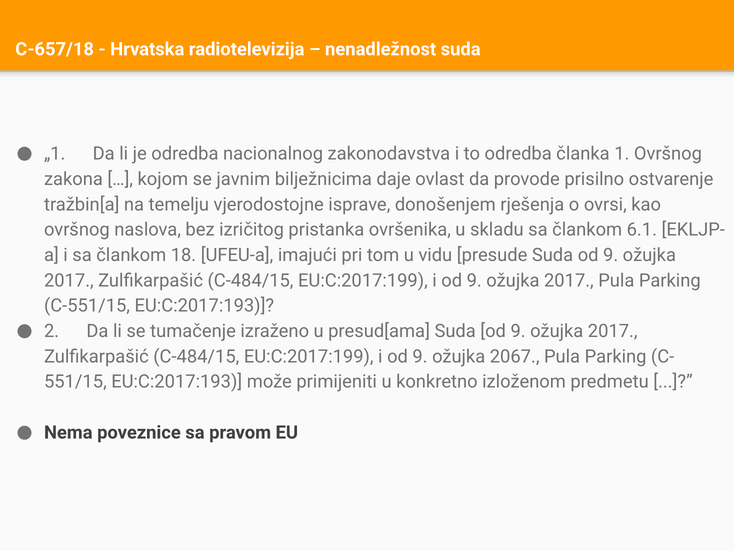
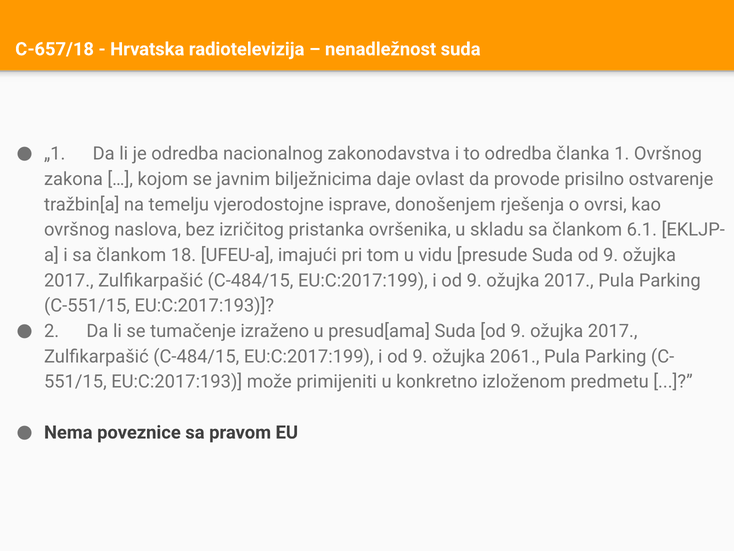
2067: 2067 -> 2061 (515, 356)
